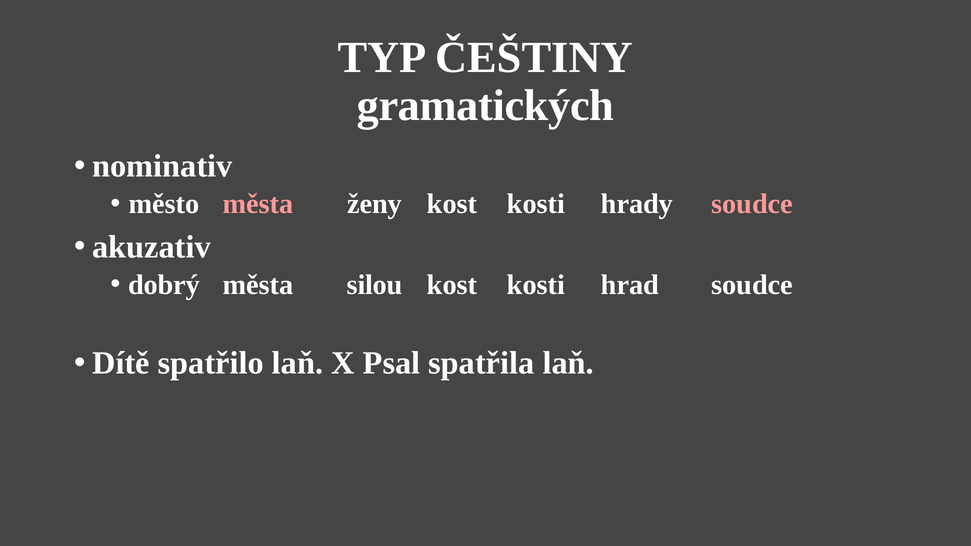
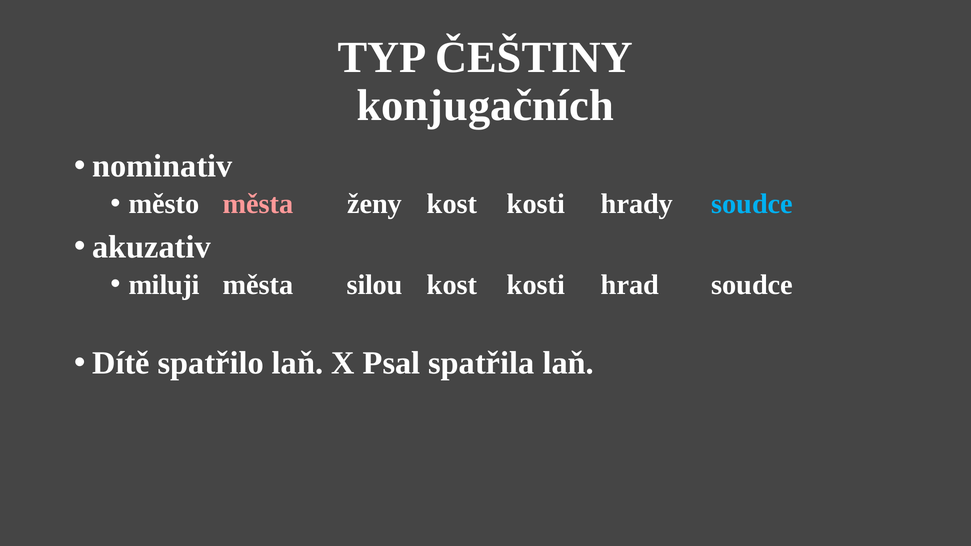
gramatických: gramatických -> konjugačních (485, 106)
soudce colour: pink -> light blue (752, 204)
dobrý: dobrý -> miluji (164, 285)
